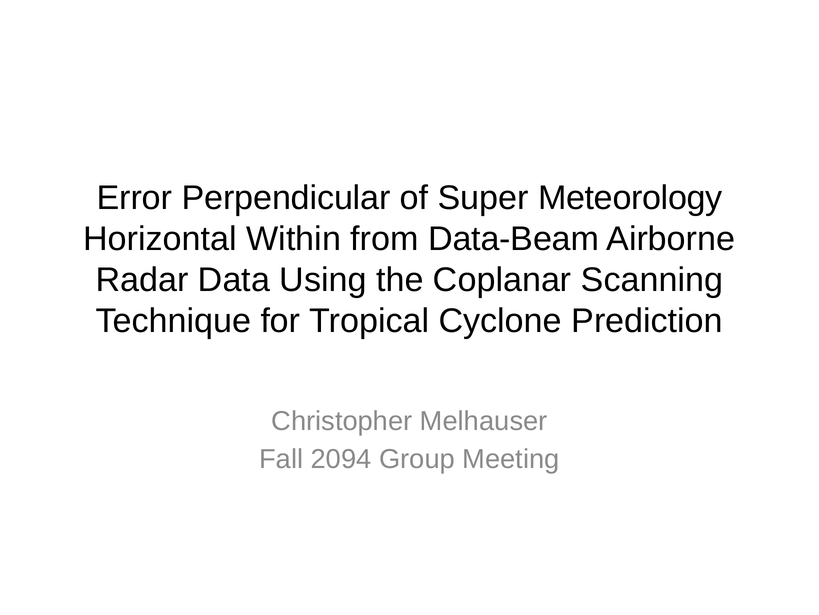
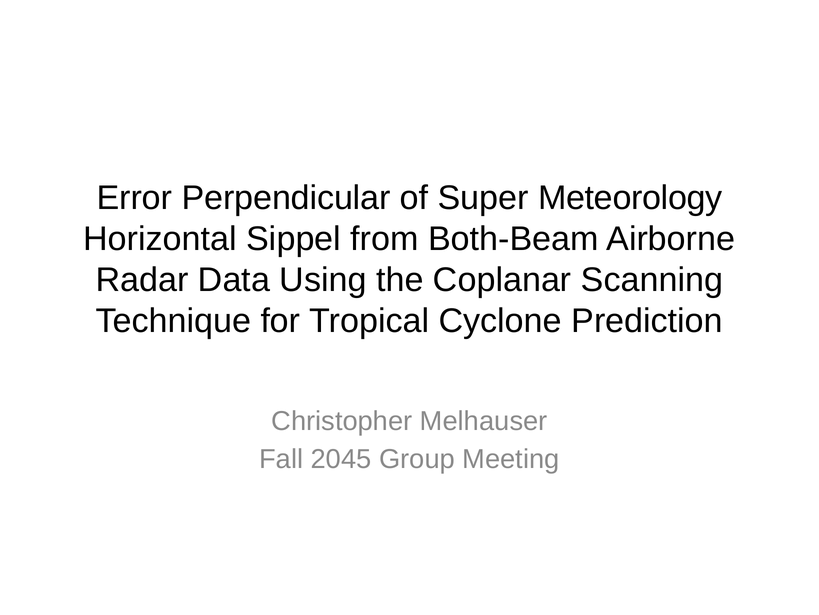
Within: Within -> Sippel (294, 239)
Data-Beam: Data-Beam -> Both-Beam (513, 239)
2094: 2094 -> 2045 (341, 459)
